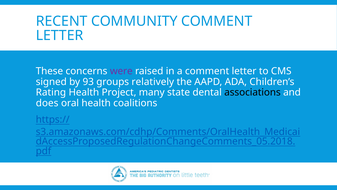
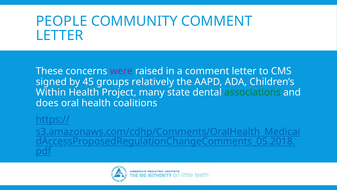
RECENT: RECENT -> PEOPLE (62, 21)
93: 93 -> 45 (88, 82)
Rating: Rating -> Within (51, 92)
associations colour: black -> green (252, 92)
